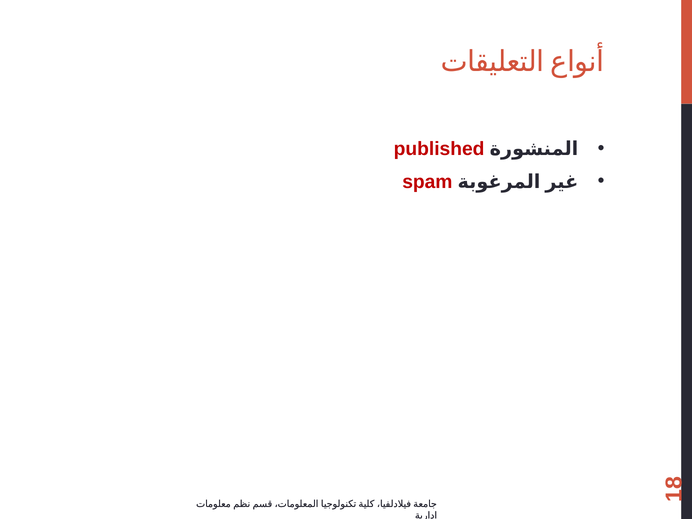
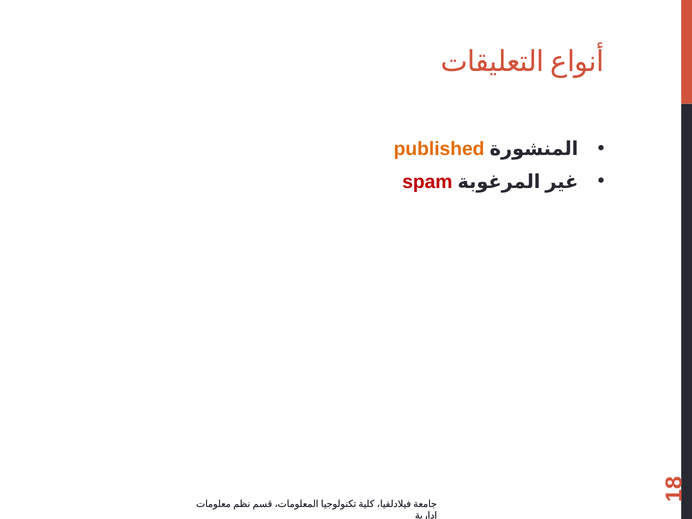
published colour: red -> orange (439, 149)
